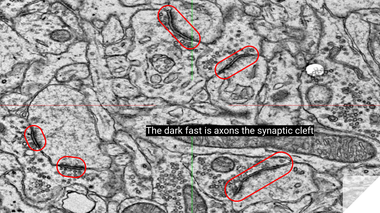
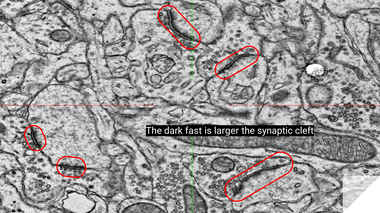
axons: axons -> larger (227, 131)
